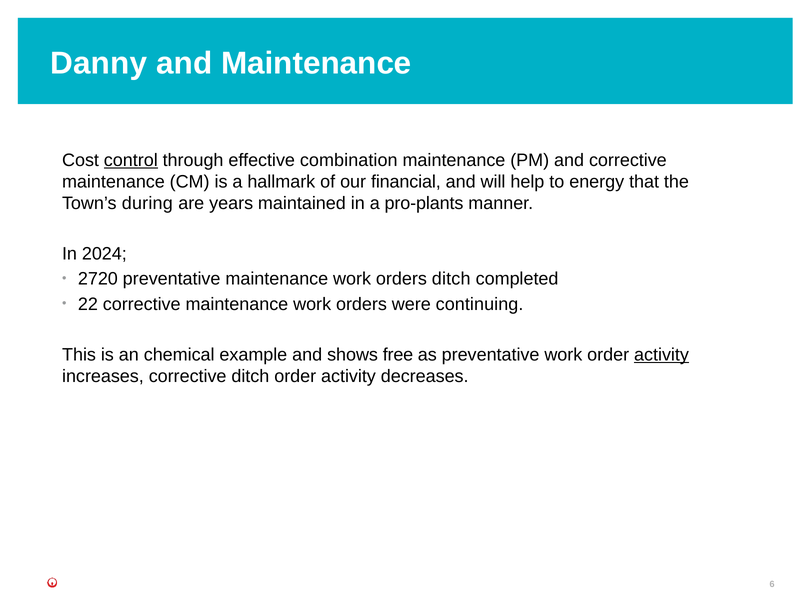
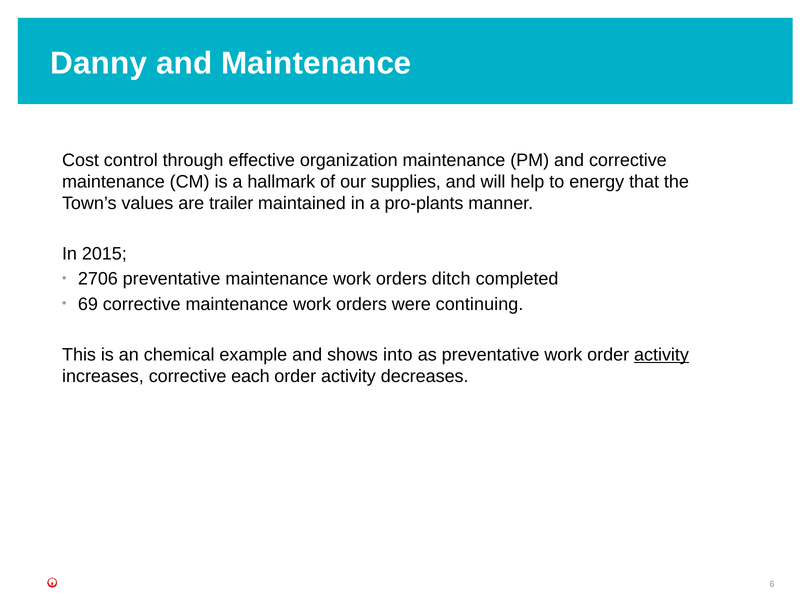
control underline: present -> none (131, 160)
combination: combination -> organization (349, 160)
financial: financial -> supplies (406, 182)
during: during -> values (147, 203)
years: years -> trailer (231, 203)
2024: 2024 -> 2015 (104, 254)
2720: 2720 -> 2706 (98, 279)
22: 22 -> 69 (88, 304)
free: free -> into (398, 354)
corrective ditch: ditch -> each (250, 376)
